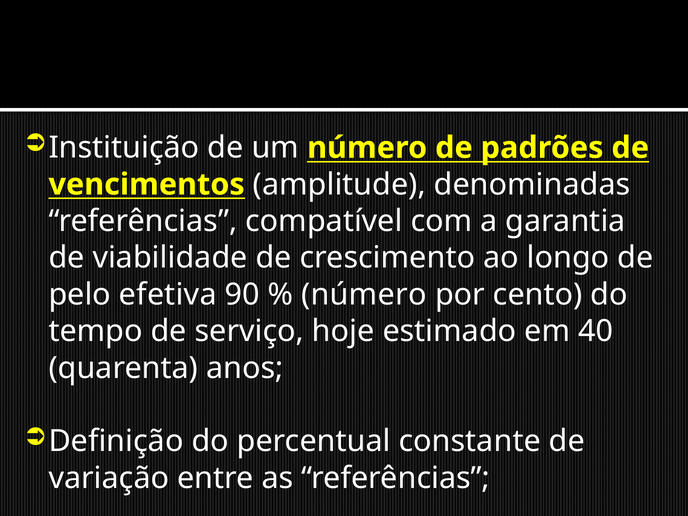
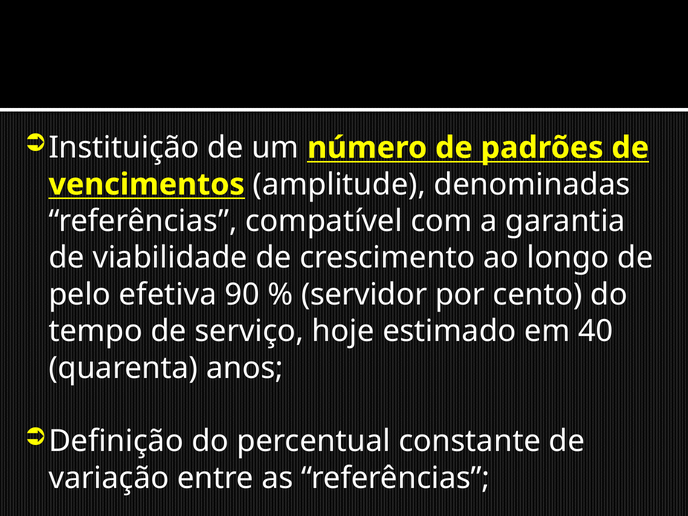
número: número -> servidor (364, 295)
